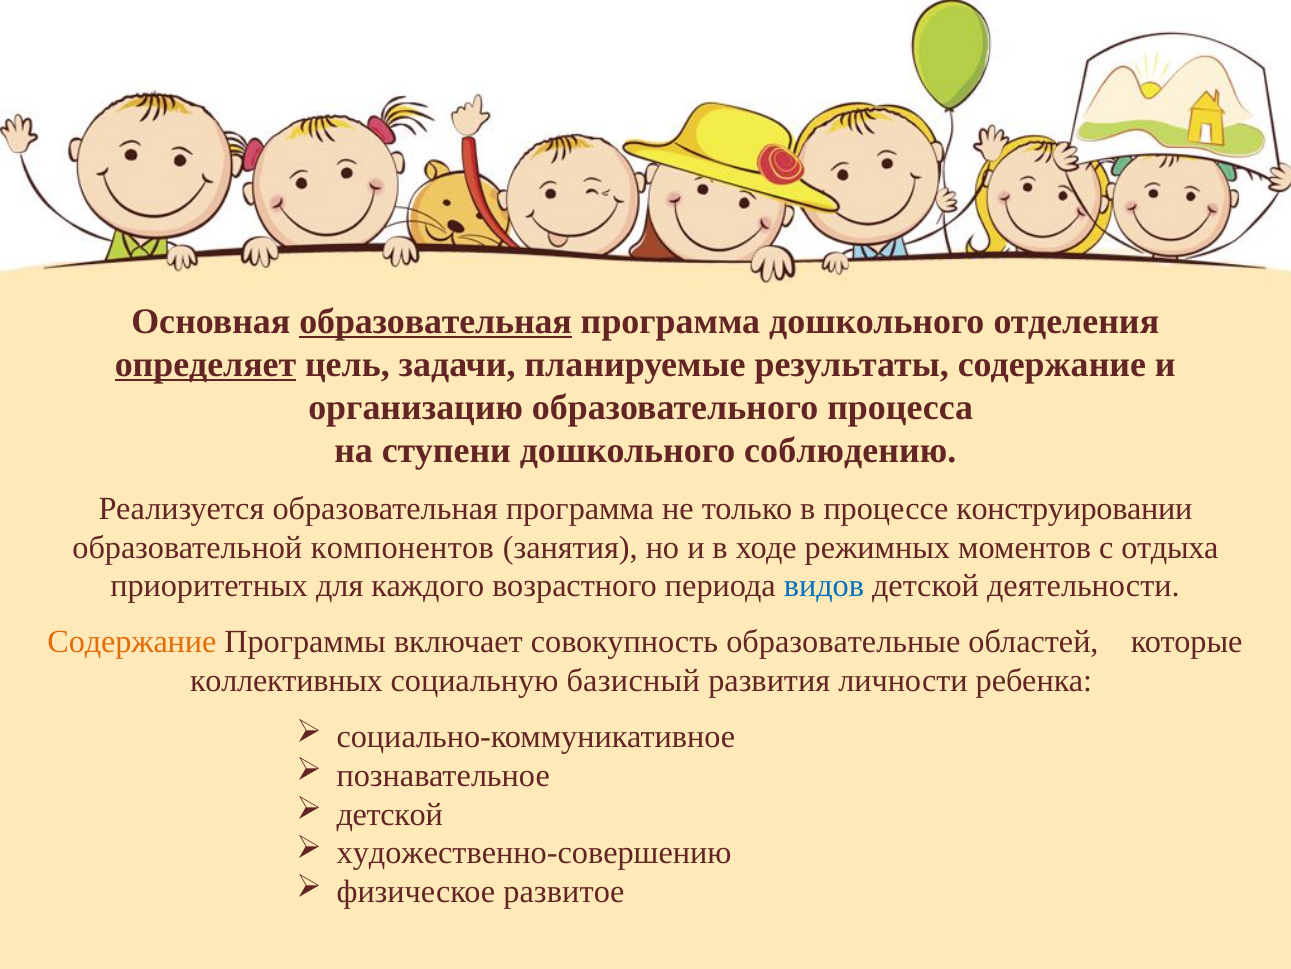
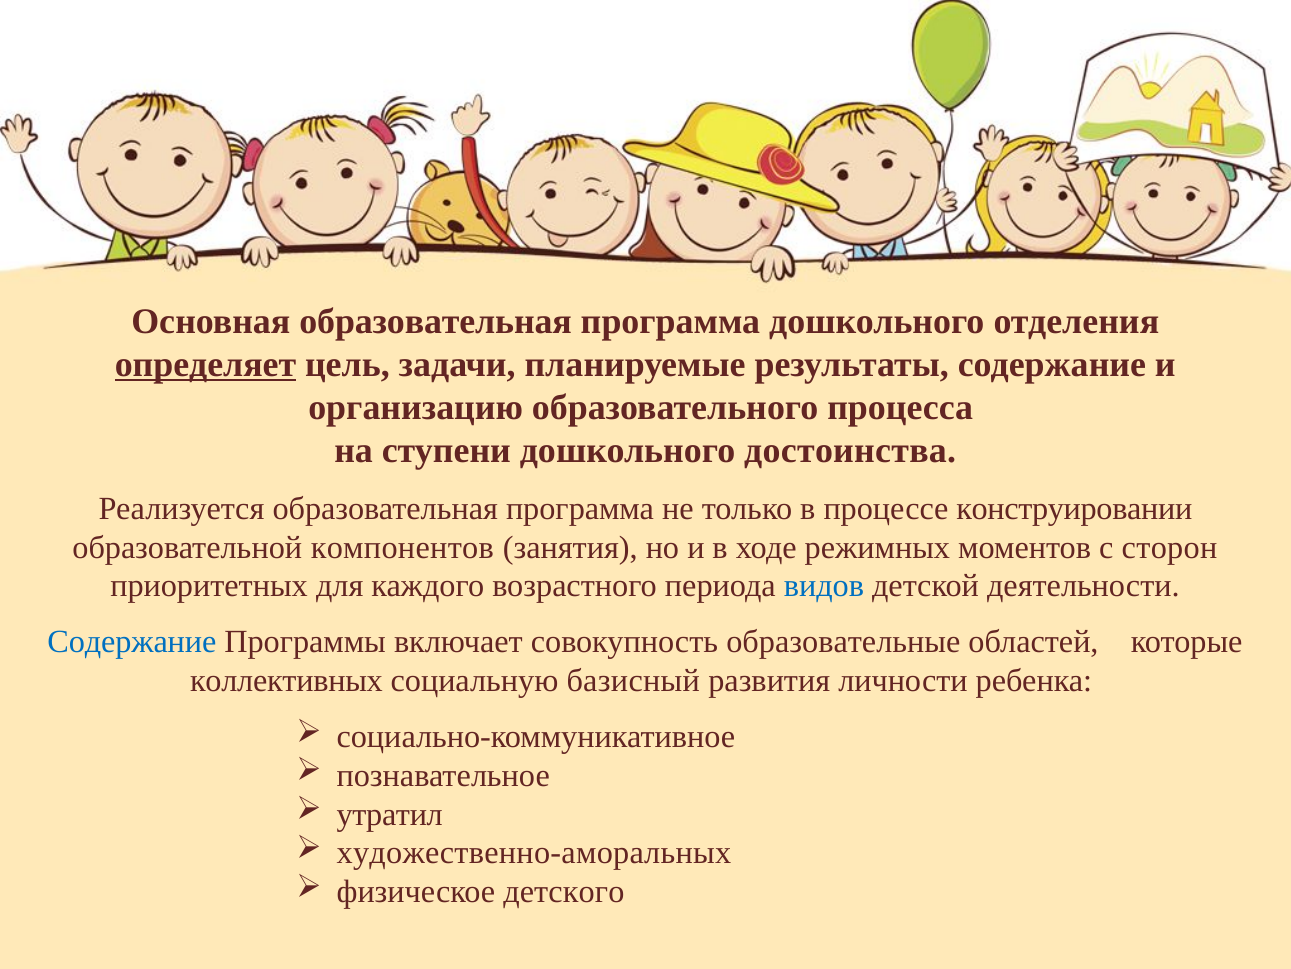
образовательная underline: present -> none (436, 321)
соблюдению: соблюдению -> достоинства (850, 450)
отдыха: отдыха -> сторон (1170, 547)
Содержание colour: orange -> blue (132, 642)
детской: детской -> утратил (390, 814)
художественно‑совершению: художественно‑совершению -> художественно‑аморальных (534, 852)
развитое: развитое -> детского (564, 891)
